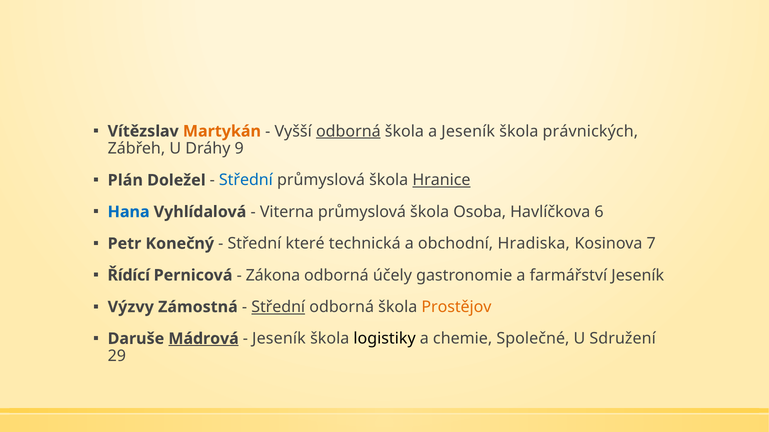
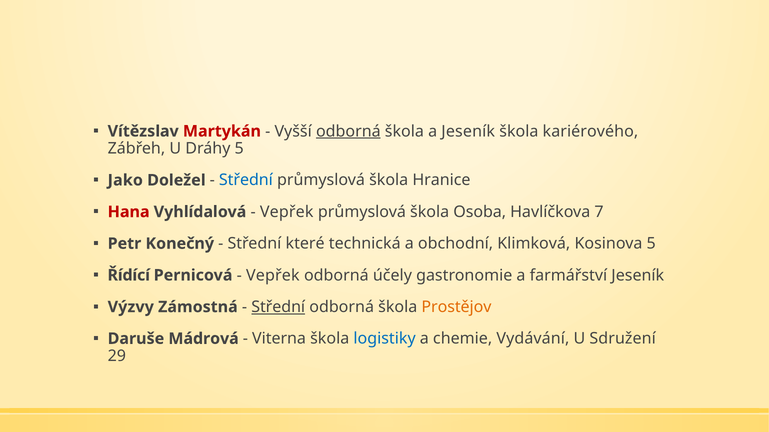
Martykán colour: orange -> red (222, 131)
právnických: právnických -> kariérového (590, 131)
Dráhy 9: 9 -> 5 (239, 149)
Plán: Plán -> Jako (125, 180)
Hranice underline: present -> none (441, 180)
Hana colour: blue -> red (129, 212)
Viterna: Viterna -> Vepřek (287, 212)
6: 6 -> 7 (599, 212)
Hradiska: Hradiska -> Klimková (534, 244)
Kosinova 7: 7 -> 5 (651, 244)
Zákona: Zákona -> Vepřek (273, 276)
Mádrová underline: present -> none (204, 339)
Jeseník: Jeseník -> Viterna (279, 339)
logistiky colour: black -> blue (385, 339)
Společné: Společné -> Vydávání (533, 339)
